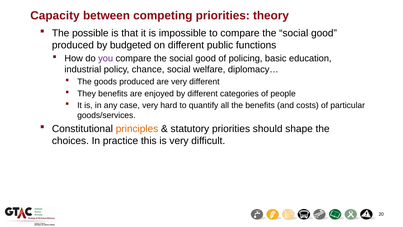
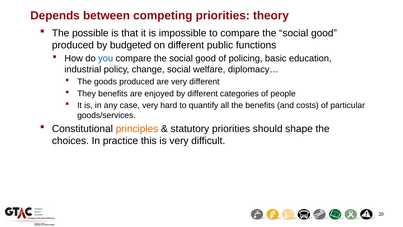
Capacity: Capacity -> Depends (55, 16)
you colour: purple -> blue (106, 58)
chance: chance -> change (148, 70)
